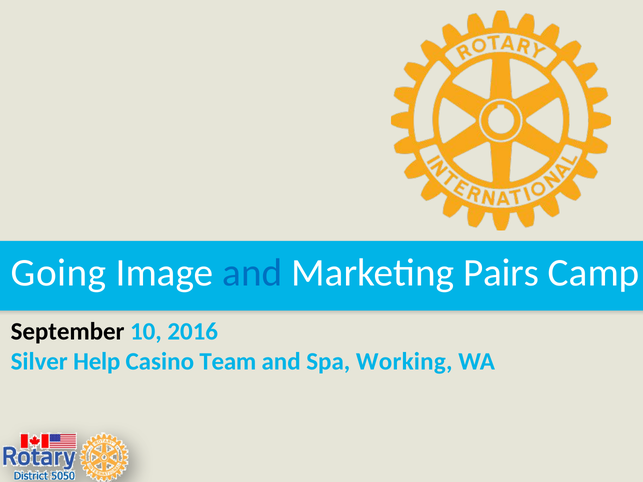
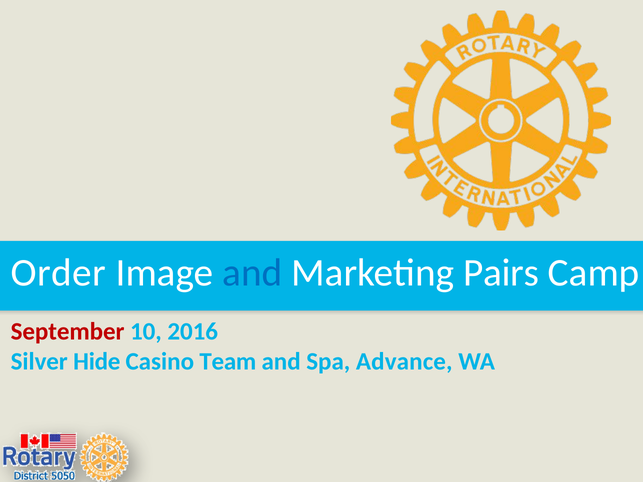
Going: Going -> Order (59, 273)
September colour: black -> red (68, 332)
Help: Help -> Hide (97, 362)
Working: Working -> Advance (404, 362)
